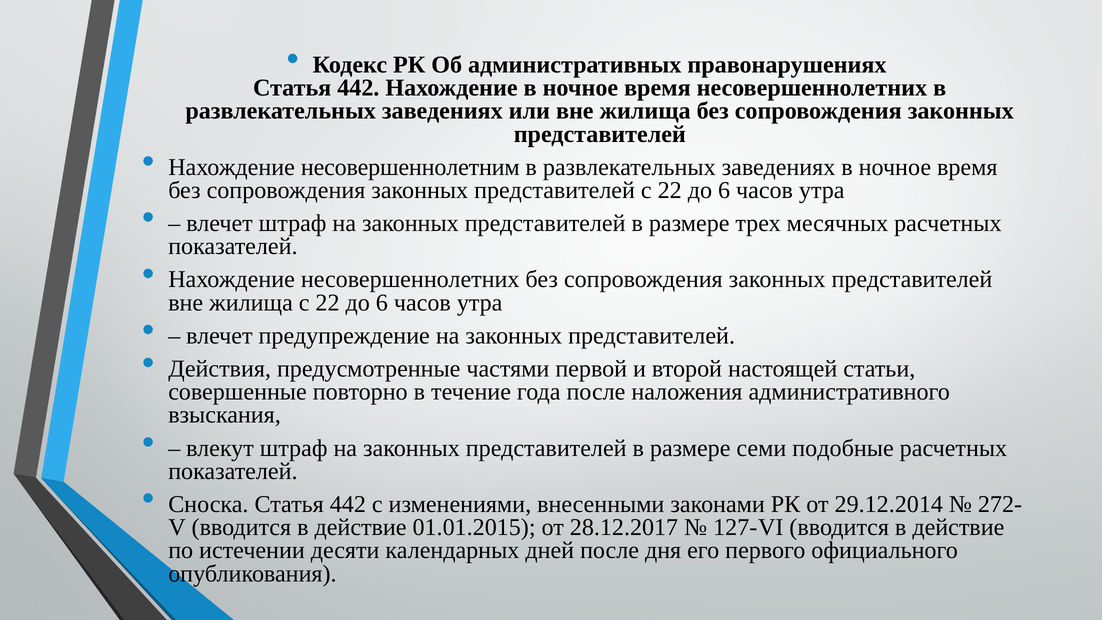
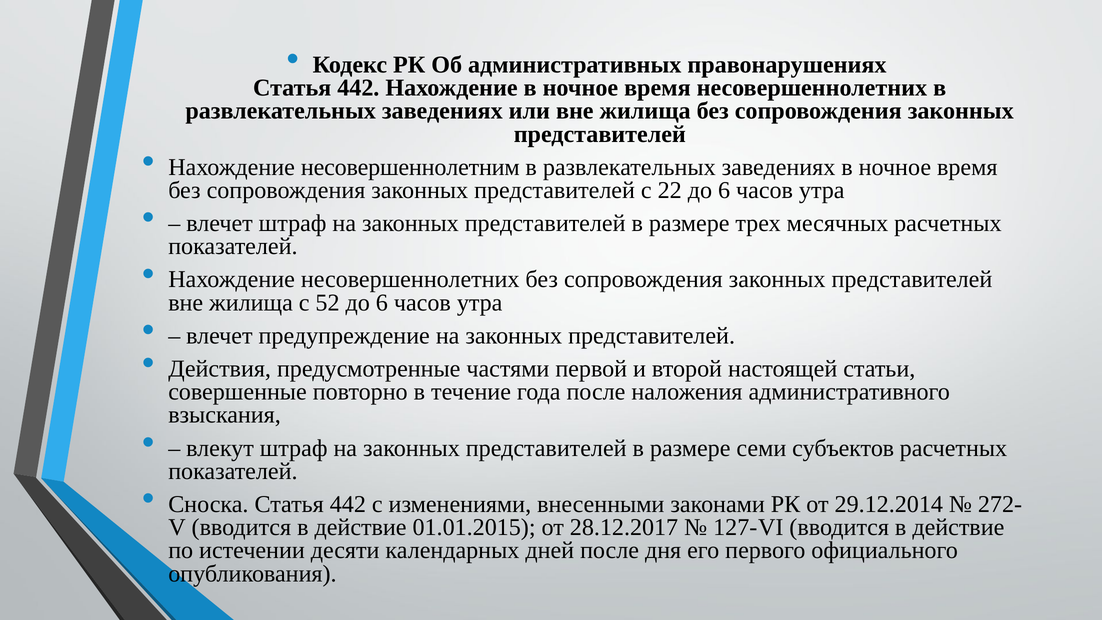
жилища с 22: 22 -> 52 (328, 303)
подобные: подобные -> субъектов (843, 448)
